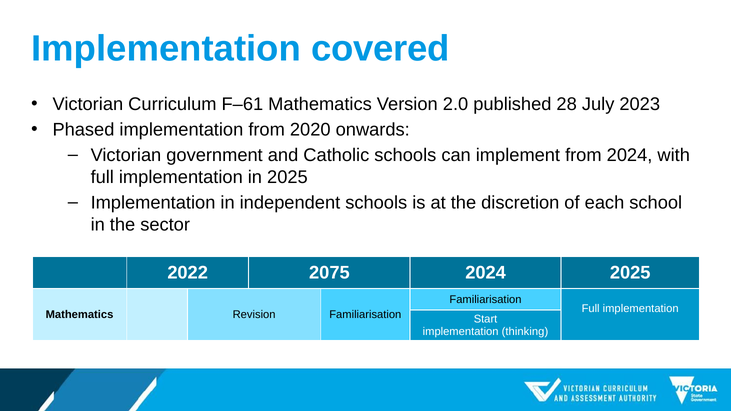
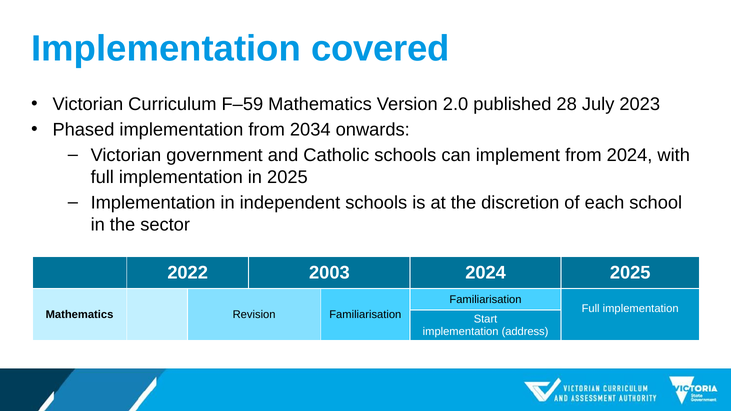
F–61: F–61 -> F–59 (242, 104)
2020: 2020 -> 2034 (310, 130)
2075: 2075 -> 2003 (329, 273)
thinking: thinking -> address (525, 332)
